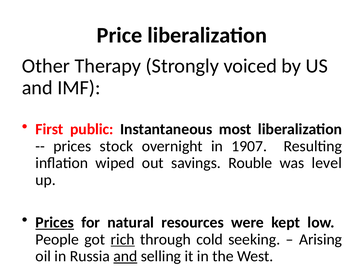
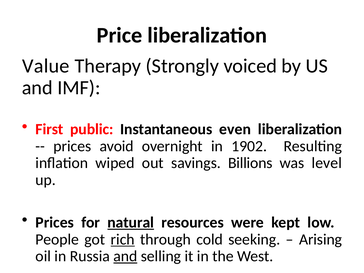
Other: Other -> Value (46, 66)
most: most -> even (235, 129)
stock: stock -> avoid (117, 146)
1907: 1907 -> 1902 (249, 146)
Rouble: Rouble -> Billions (250, 163)
Prices underline: present -> none (55, 222)
natural underline: none -> present (131, 222)
